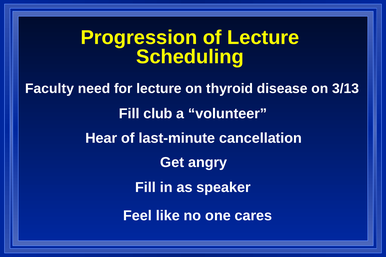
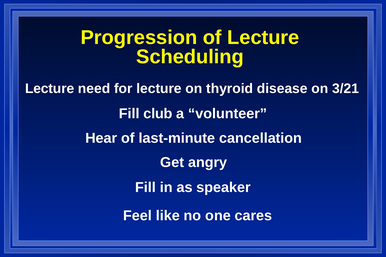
Faculty: Faculty -> Lecture (50, 89)
3/13: 3/13 -> 3/21 (346, 89)
